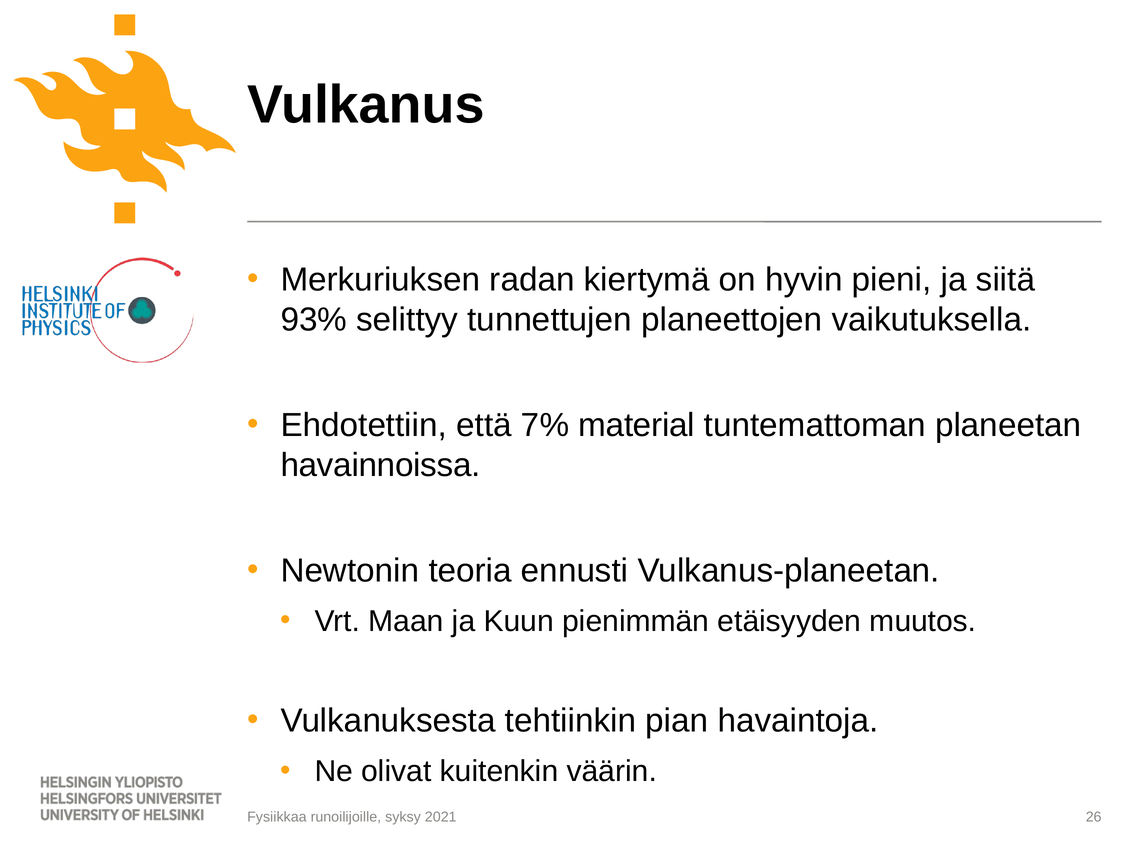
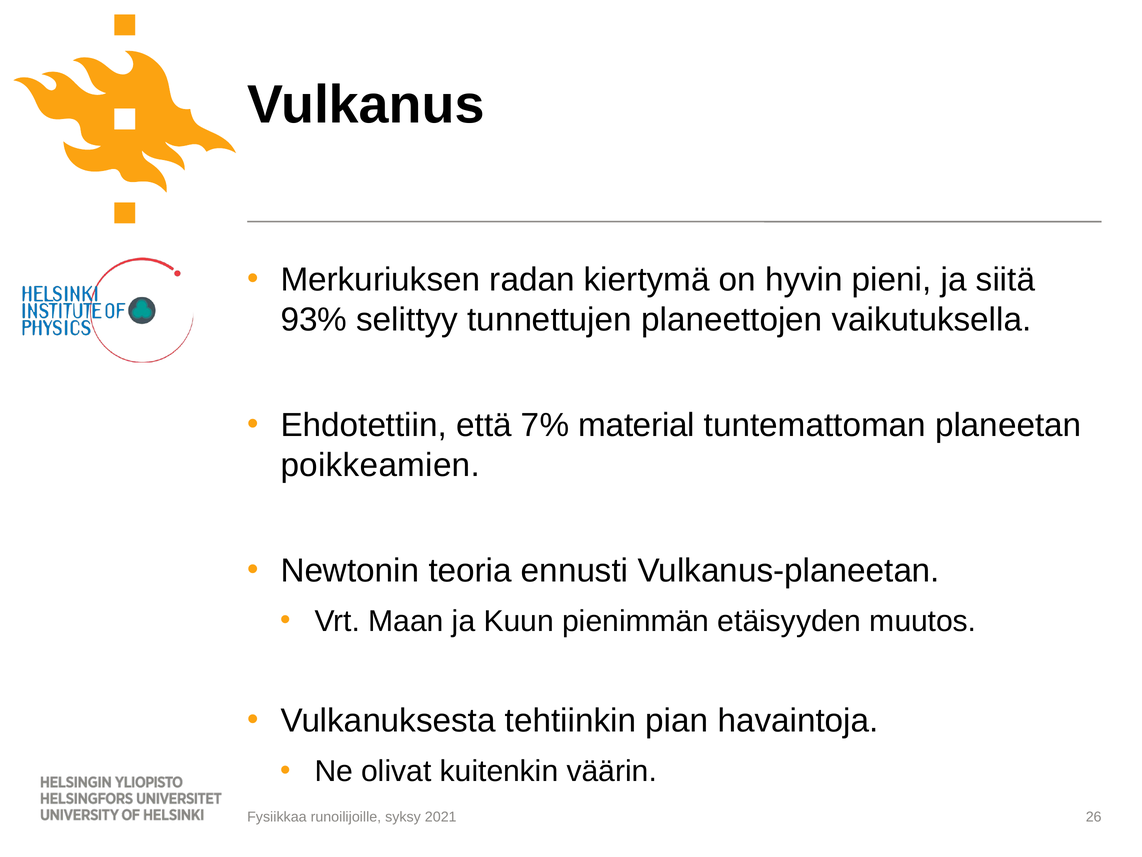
havainnoissa: havainnoissa -> poikkeamien (380, 465)
